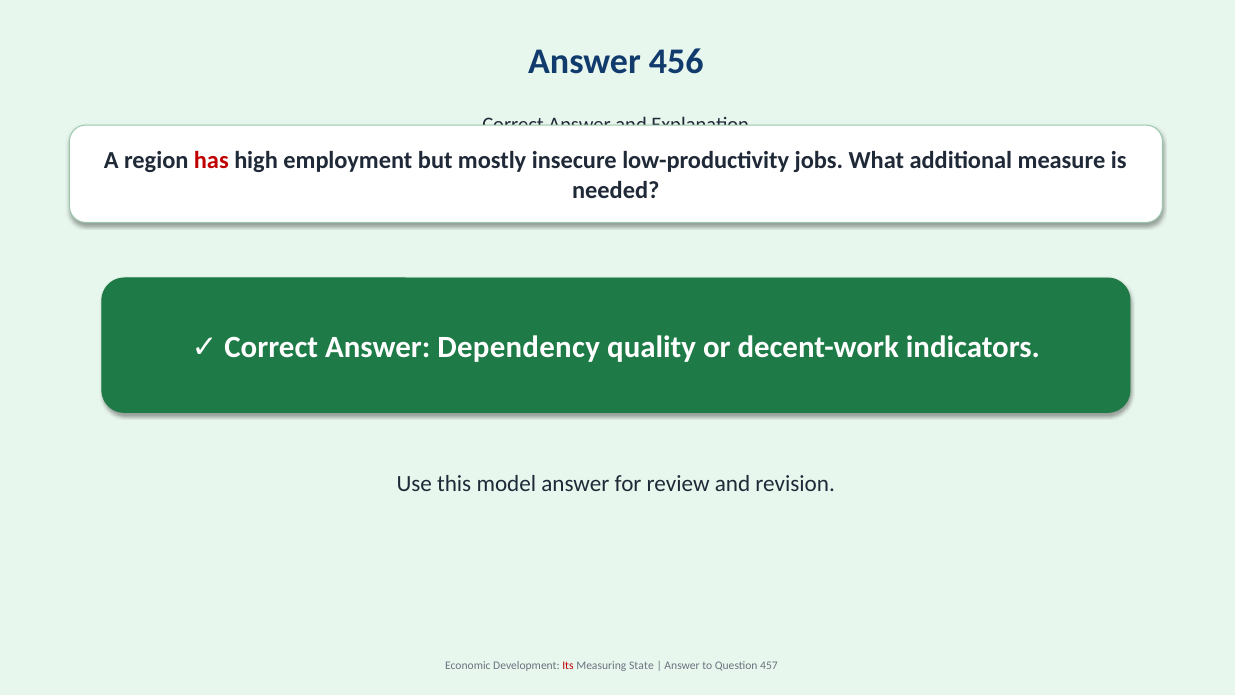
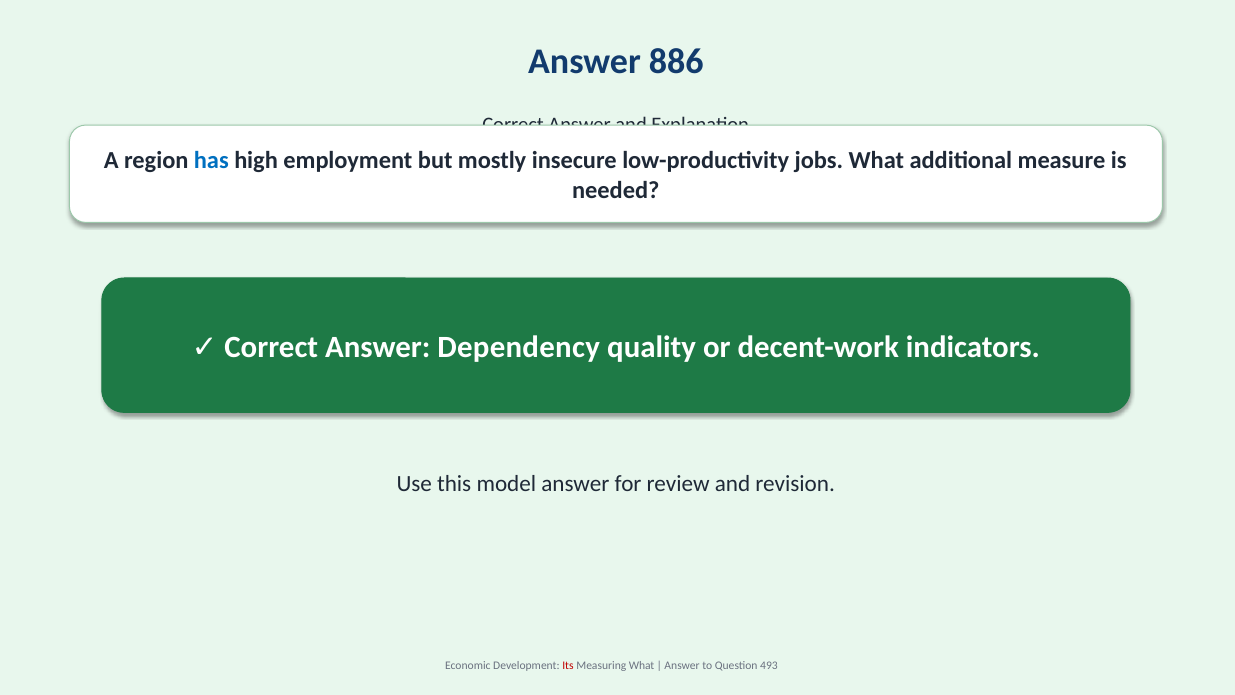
456: 456 -> 886 (676, 61)
has colour: red -> blue (211, 161)
Measuring State: State -> What (642, 665)
457: 457 -> 493 (769, 665)
